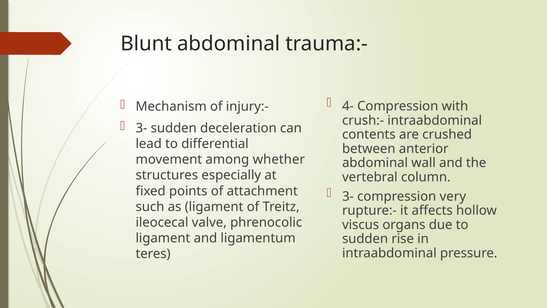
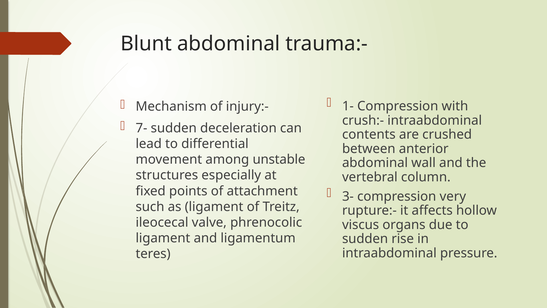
4-: 4- -> 1- (348, 106)
3-: 3- -> 7- (141, 128)
whether: whether -> unstable (279, 159)
